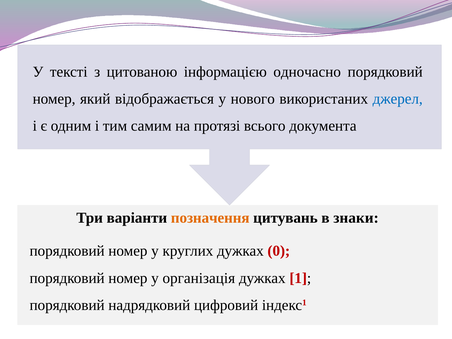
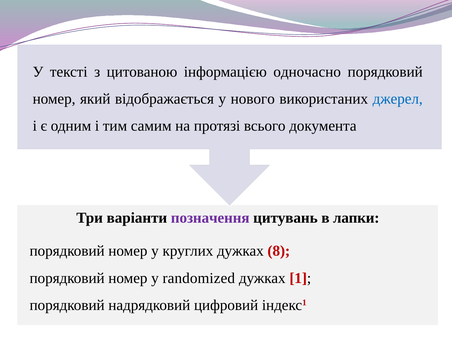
позначення colour: orange -> purple (210, 218)
знаки: знаки -> лапки (356, 218)
0: 0 -> 8 (279, 251)
організація: організація -> randomized (199, 278)
